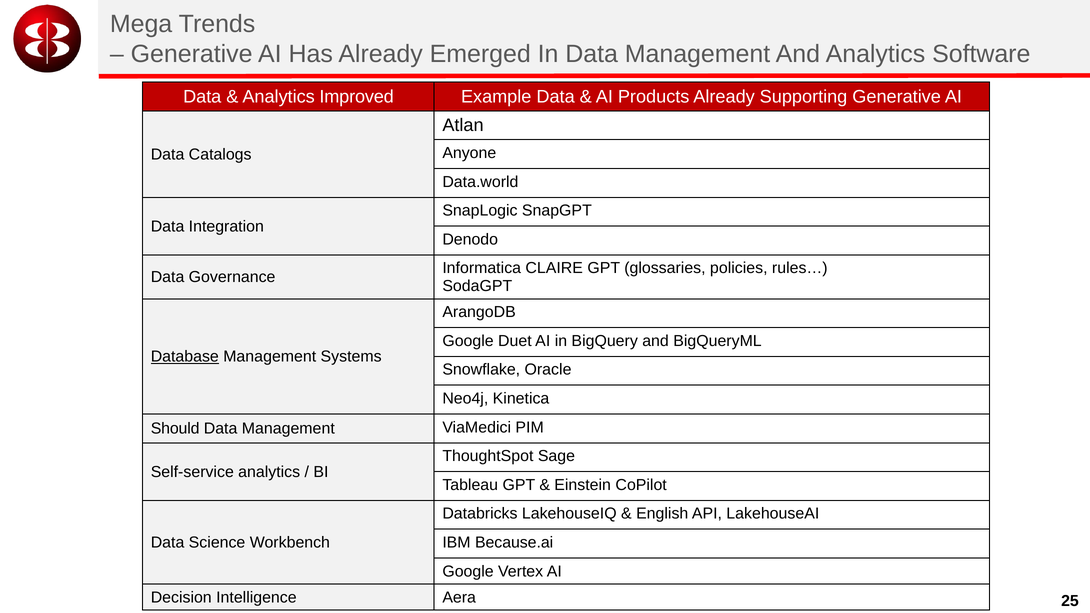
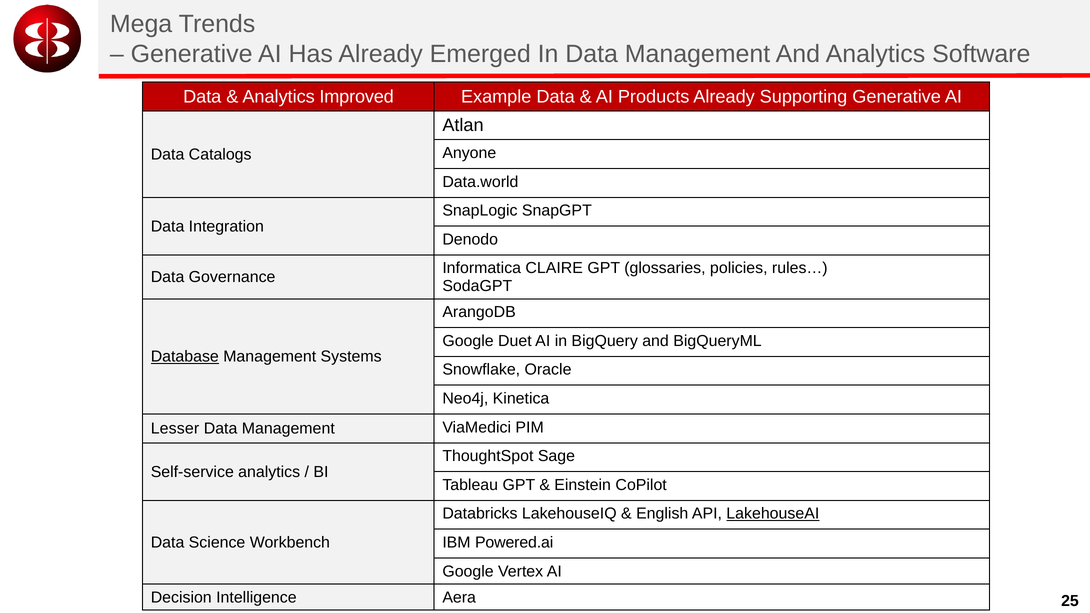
Should: Should -> Lesser (175, 429)
LakehouseAI underline: none -> present (773, 514)
Because.ai: Because.ai -> Powered.ai (514, 543)
